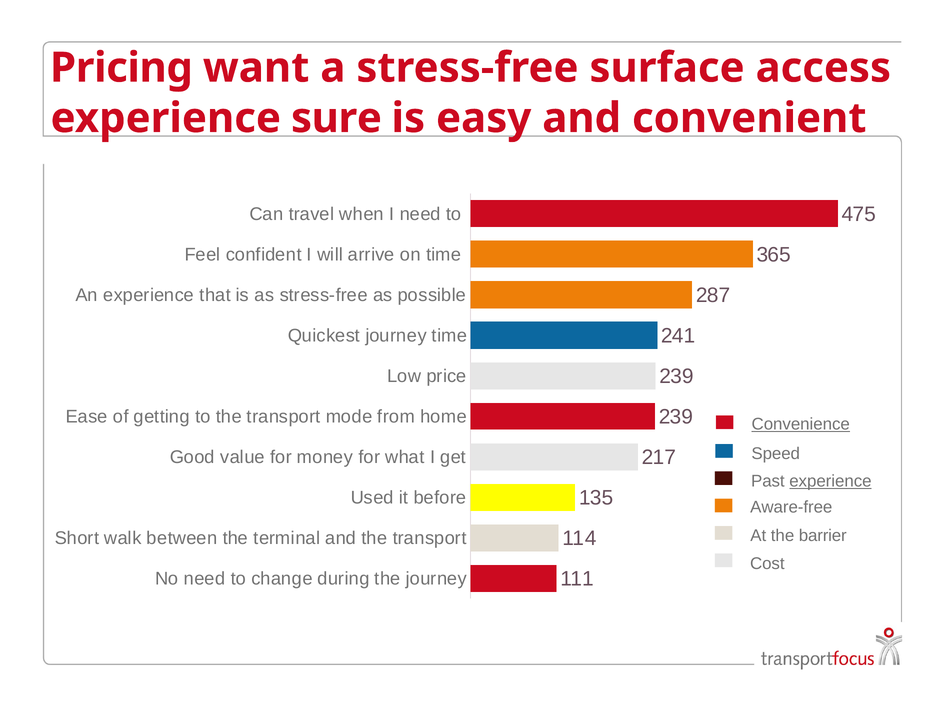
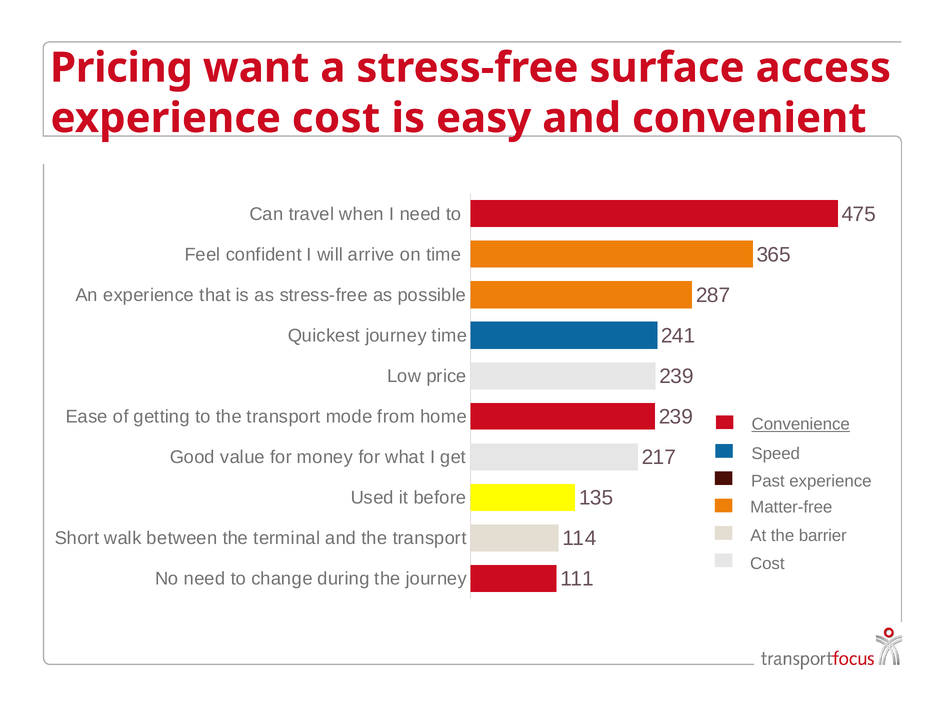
experience sure: sure -> cost (336, 118)
experience underline: present -> none (830, 481)
Aware-free: Aware-free -> Matter-free (791, 507)
